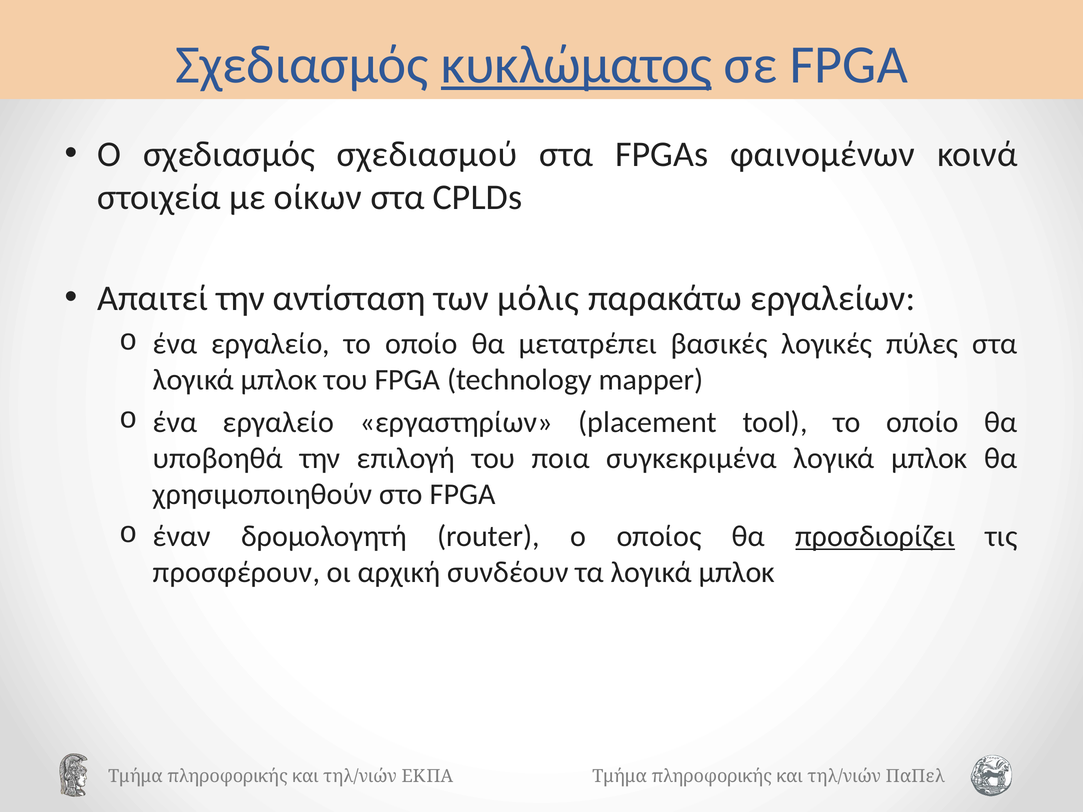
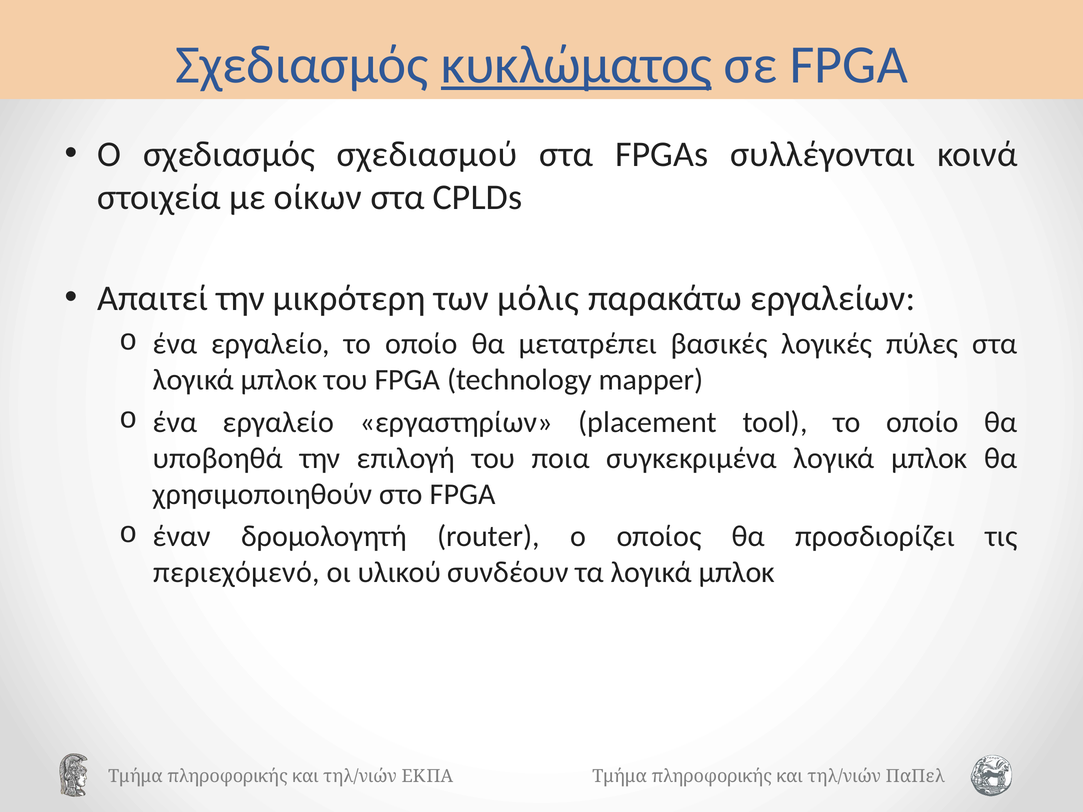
φαινομένων: φαινομένων -> συλλέγονται (823, 154)
αντίσταση: αντίσταση -> μικρότερη (349, 299)
προσδιορίζει underline: present -> none (875, 537)
προσφέρουν: προσφέρουν -> περιεχόμενό (236, 573)
αρχική: αρχική -> υλικού (399, 573)
